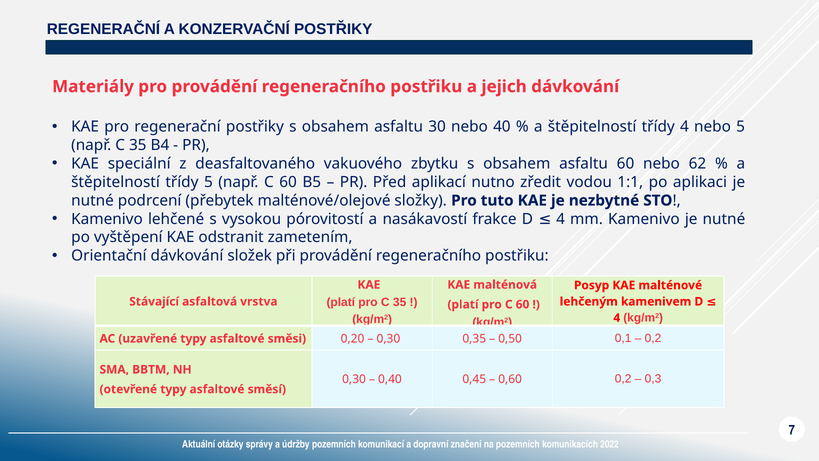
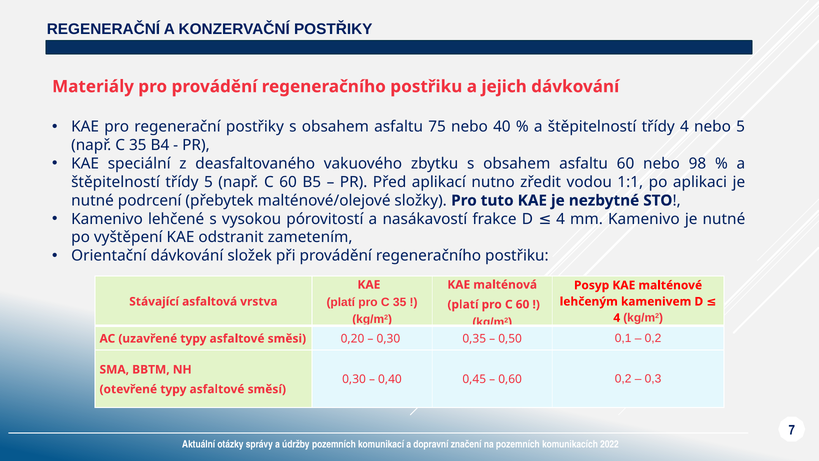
30: 30 -> 75 (437, 127)
62: 62 -> 98 (697, 164)
